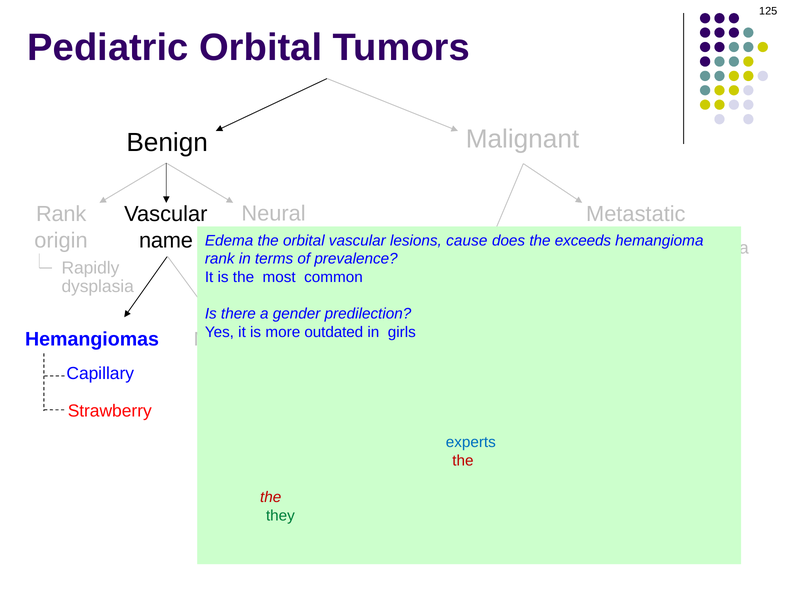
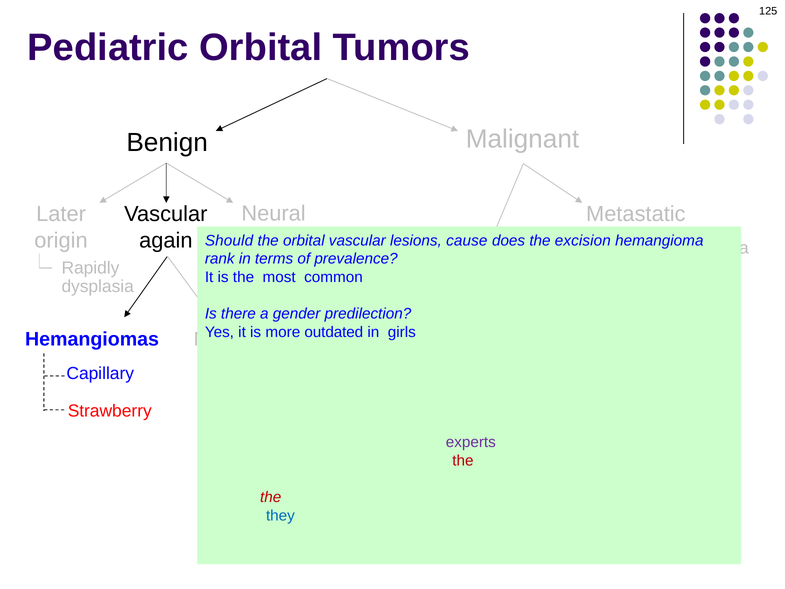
Rank: Rank -> Later (61, 214)
name: name -> again (166, 240)
Edema: Edema -> Should (229, 240)
exceeds: exceeds -> excision (583, 240)
experts colour: blue -> purple (471, 442)
they colour: green -> blue (280, 515)
